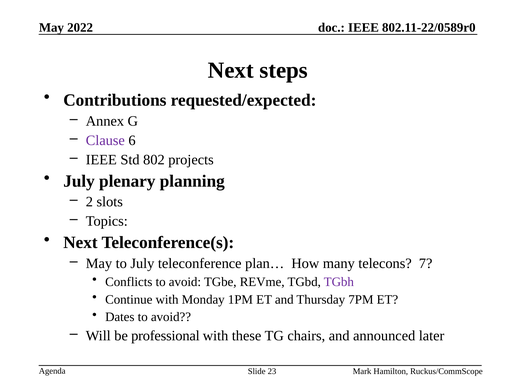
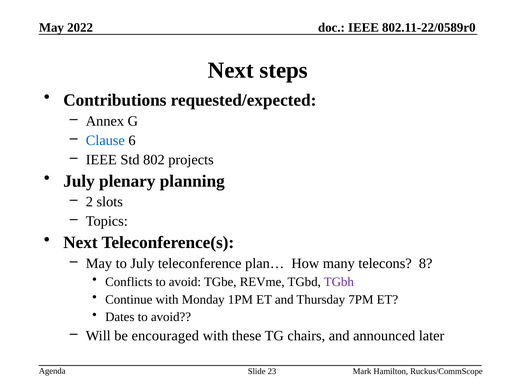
Clause colour: purple -> blue (105, 140)
7: 7 -> 8 (426, 263)
professional: professional -> encouraged (165, 336)
